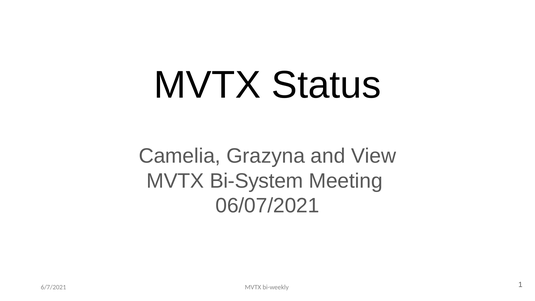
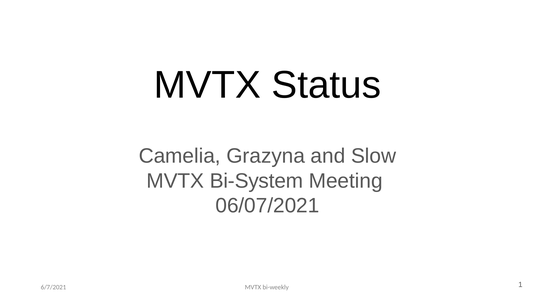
View: View -> Slow (374, 156)
